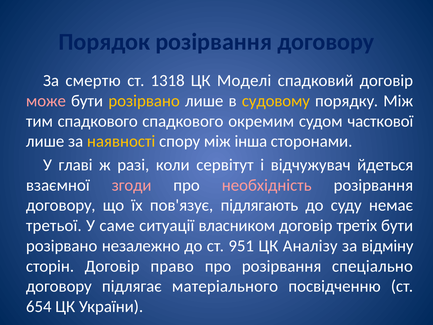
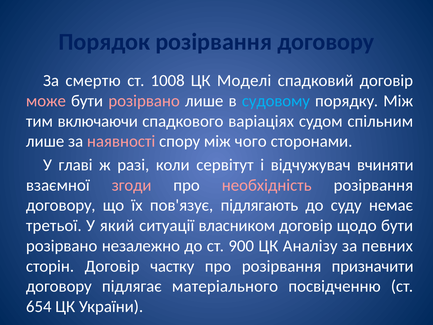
1318: 1318 -> 1008 (168, 81)
розірвано colour: yellow -> pink (144, 101)
судовому colour: yellow -> light blue (276, 101)
тим спадкового: спадкового -> включаючи (98, 121)
окремим: окремим -> варіаціях (261, 121)
часткової: часткової -> спільним (380, 121)
наявності colour: yellow -> pink (121, 141)
інша: інша -> чого (251, 141)
йдеться: йдеться -> вчиняти (385, 165)
саме: саме -> який (117, 225)
третіх: третіх -> щодо (357, 225)
951: 951 -> 900 (241, 246)
відміну: відміну -> певних (387, 246)
право: право -> частку (172, 266)
спеціально: спеціально -> призначити (373, 266)
